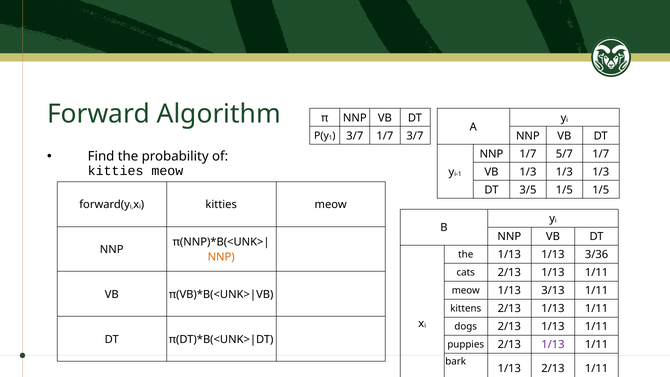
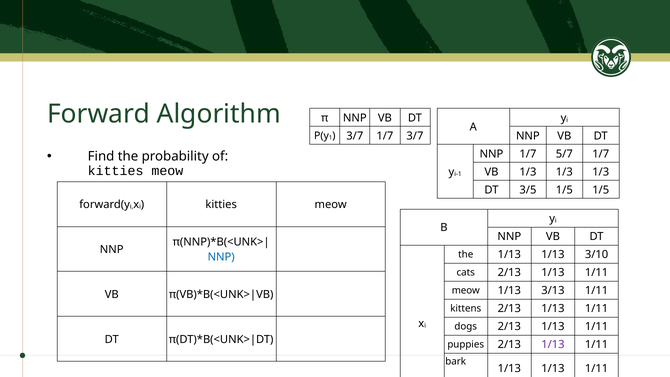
3/36: 3/36 -> 3/10 (597, 255)
NNP colour: orange -> blue (221, 257)
2/13: 2/13 -> 1/13 (553, 368)
